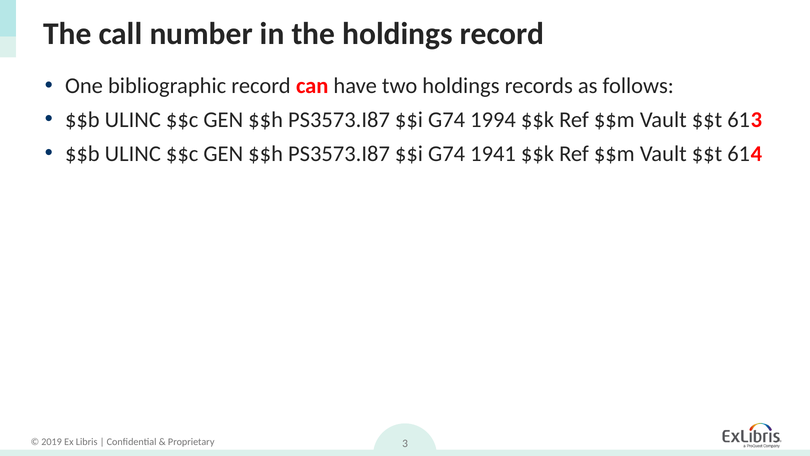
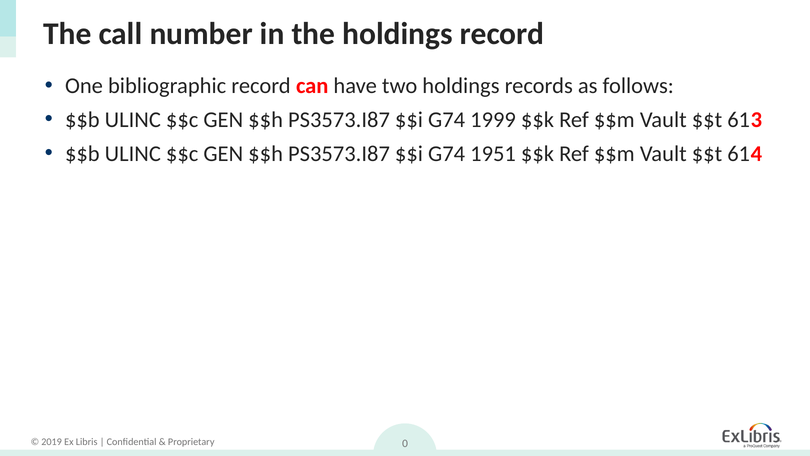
1994: 1994 -> 1999 (493, 120)
1941: 1941 -> 1951 (493, 153)
3: 3 -> 0 (405, 443)
